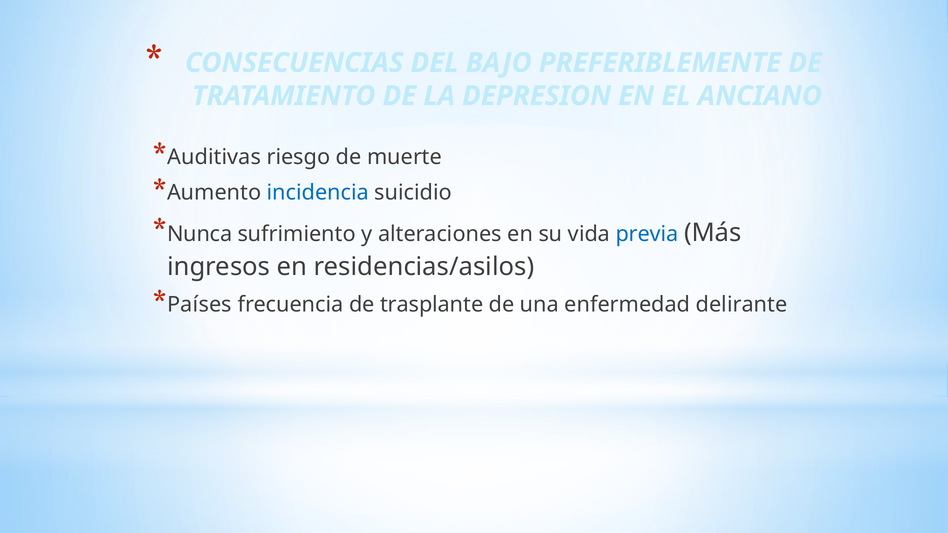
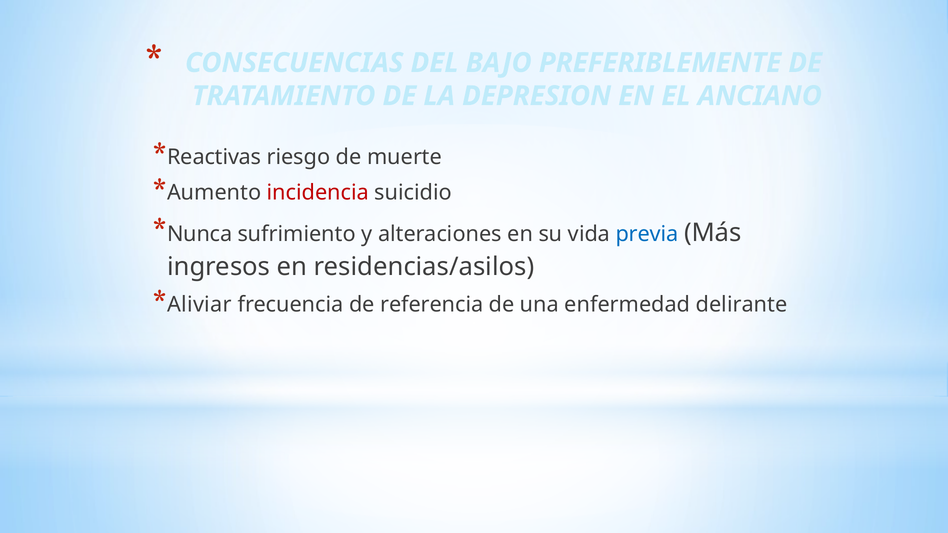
Auditivas: Auditivas -> Reactivas (214, 157)
incidencia colour: blue -> red (318, 193)
Países: Países -> Aliviar (199, 305)
trasplante: trasplante -> referencia (432, 305)
